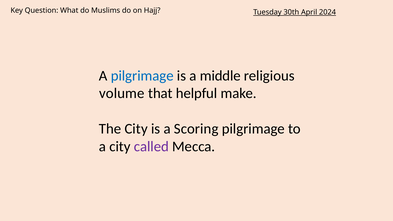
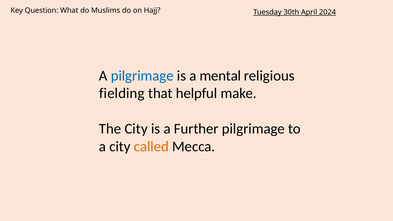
middle: middle -> mental (220, 76)
volume: volume -> fielding (122, 93)
Scoring: Scoring -> Further (196, 129)
called colour: purple -> orange (151, 146)
